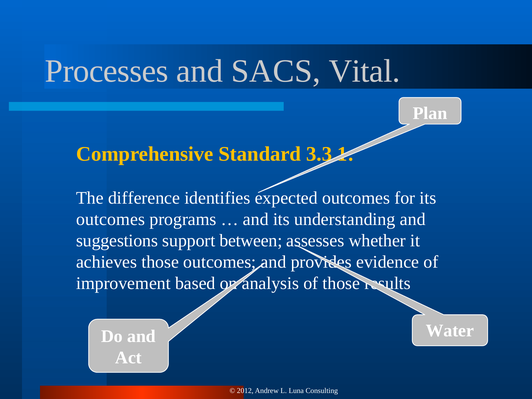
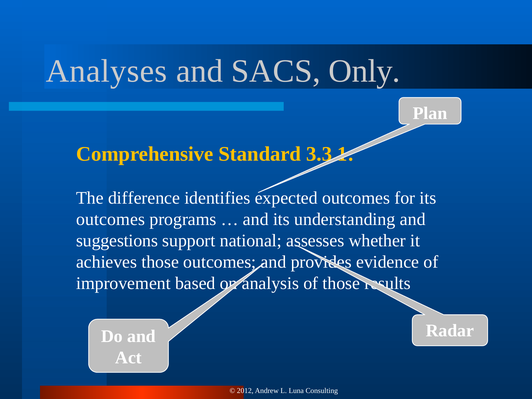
Processes: Processes -> Analyses (106, 71)
Vital: Vital -> Only (365, 71)
between: between -> national (251, 241)
Water: Water -> Radar (450, 331)
